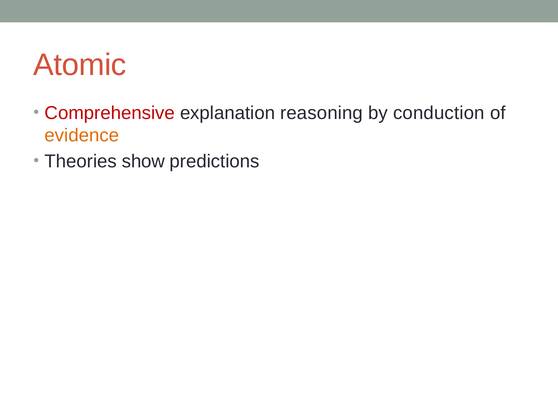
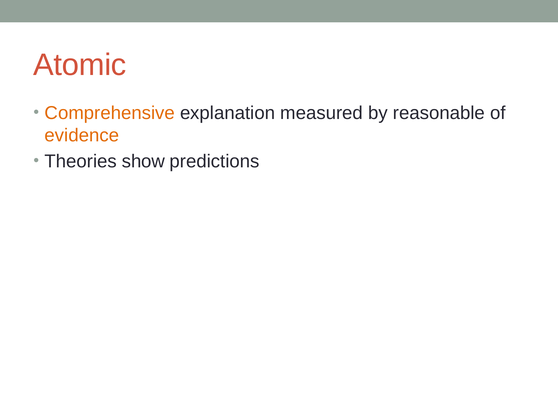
Comprehensive colour: red -> orange (110, 113)
reasoning: reasoning -> measured (322, 113)
conduction: conduction -> reasonable (439, 113)
